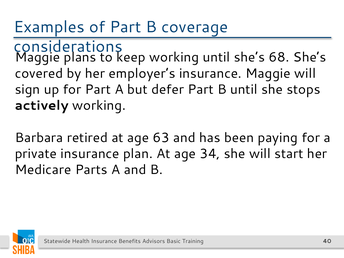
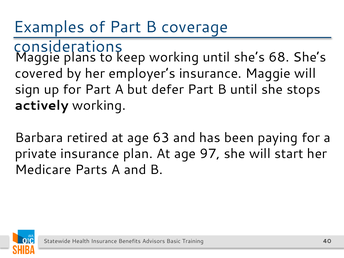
34: 34 -> 97 (210, 154)
